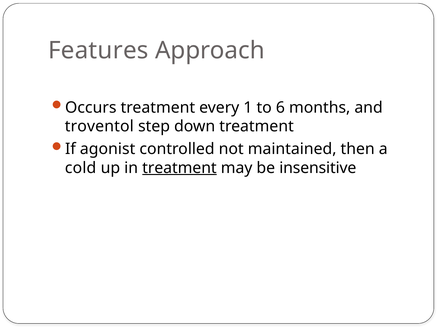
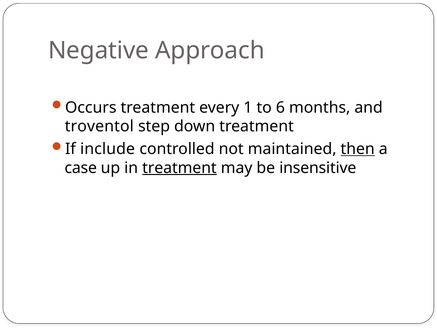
Features: Features -> Negative (98, 51)
agonist: agonist -> include (108, 149)
then underline: none -> present (358, 149)
cold: cold -> case (81, 168)
